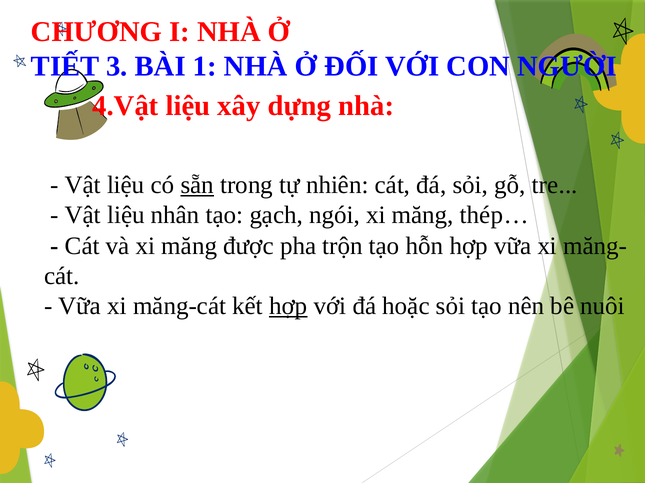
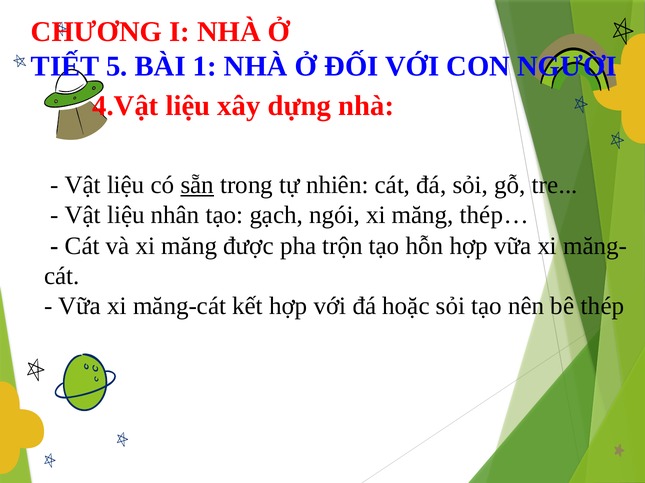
3: 3 -> 5 (117, 66)
hợp underline: present -> none (288, 306)
nuôi: nuôi -> thép (603, 306)
